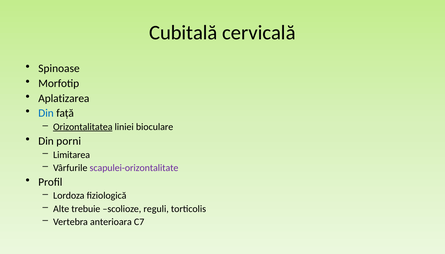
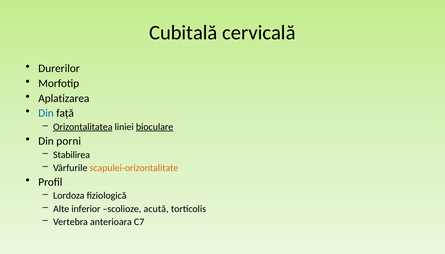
Spinoase: Spinoase -> Durerilor (59, 68)
bioculare underline: none -> present (155, 127)
Limitarea: Limitarea -> Stabilirea (72, 155)
scapulei-orizontalitate colour: purple -> orange (134, 168)
trebuie: trebuie -> inferior (86, 209)
reguli: reguli -> acută (156, 209)
